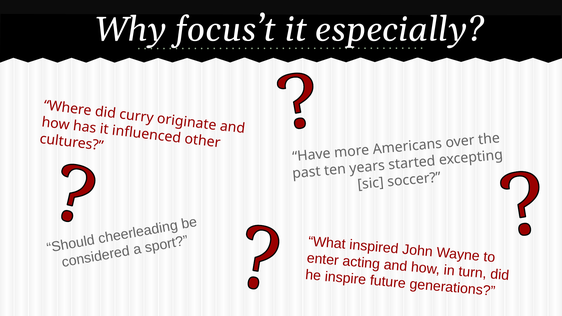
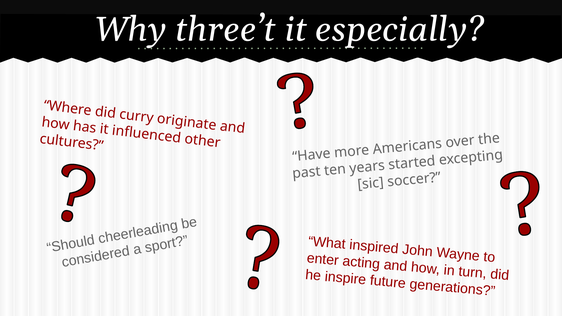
focus’t: focus’t -> three’t (226, 30)
